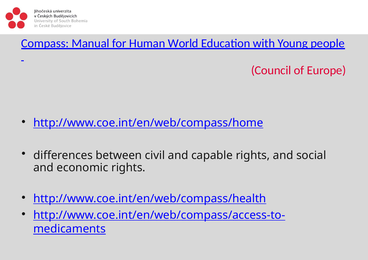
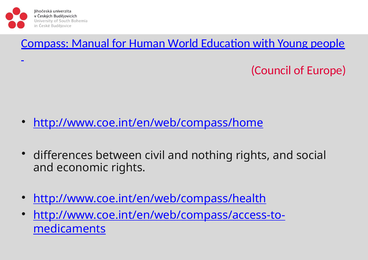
capable: capable -> nothing (212, 156)
